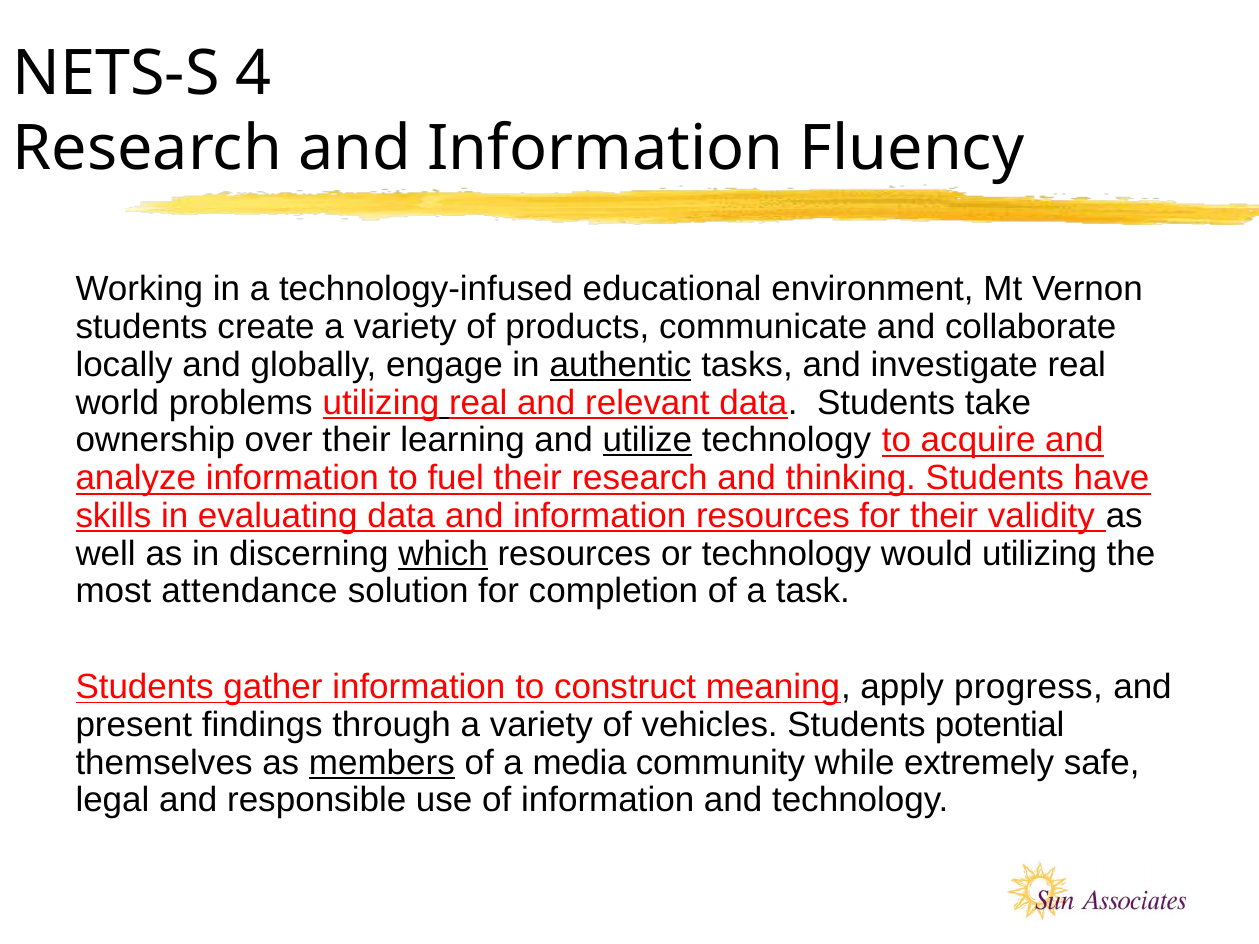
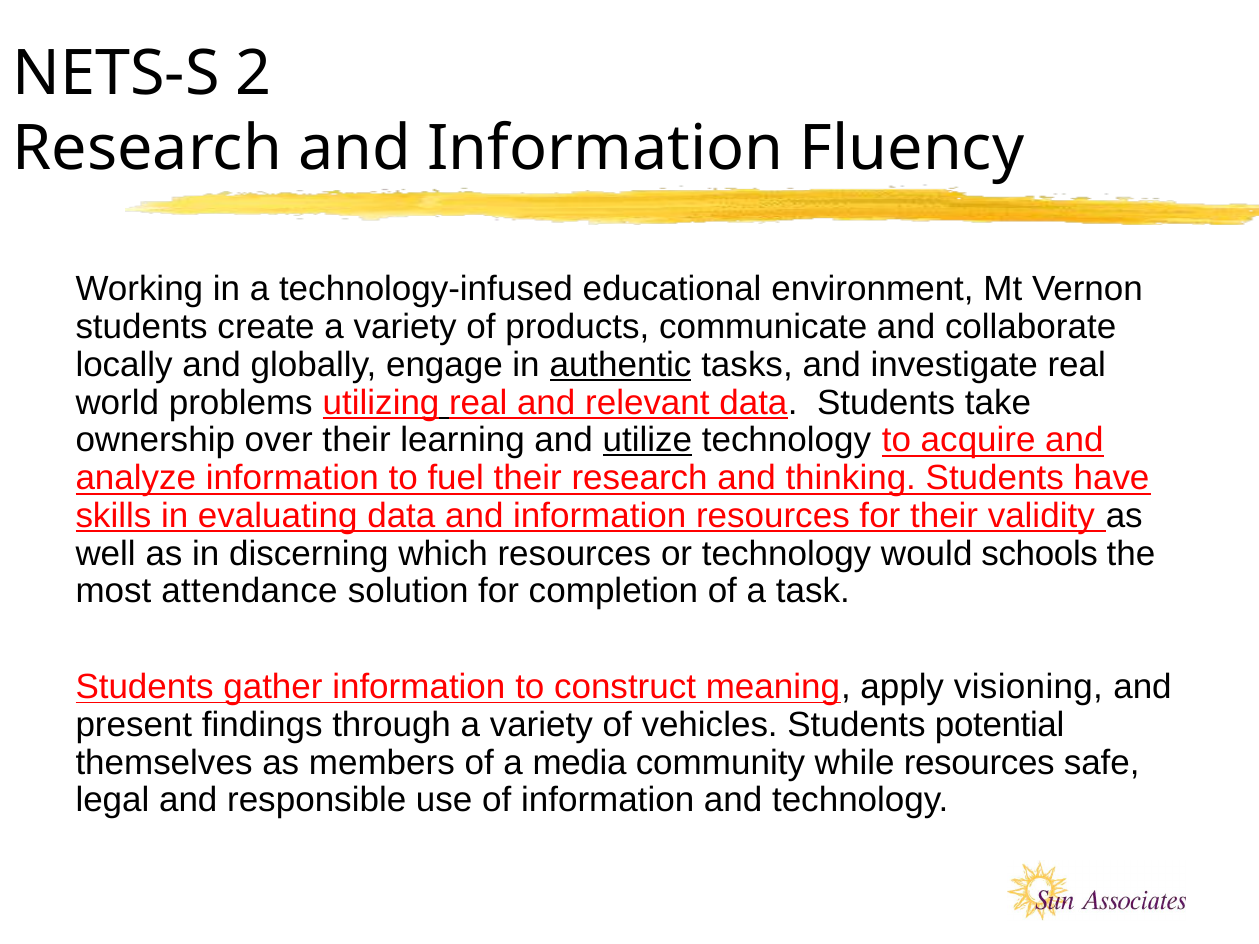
4: 4 -> 2 (254, 74)
which underline: present -> none (443, 554)
would utilizing: utilizing -> schools (1040, 554)
progress: progress -> visioning (1028, 687)
members underline: present -> none (382, 763)
while extremely: extremely -> resources (979, 763)
